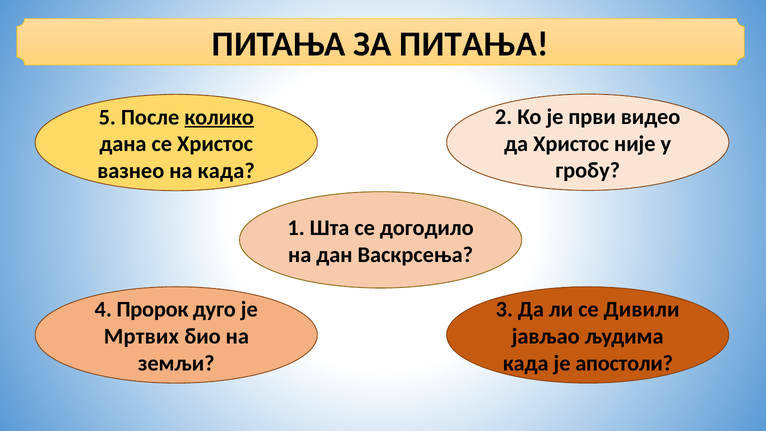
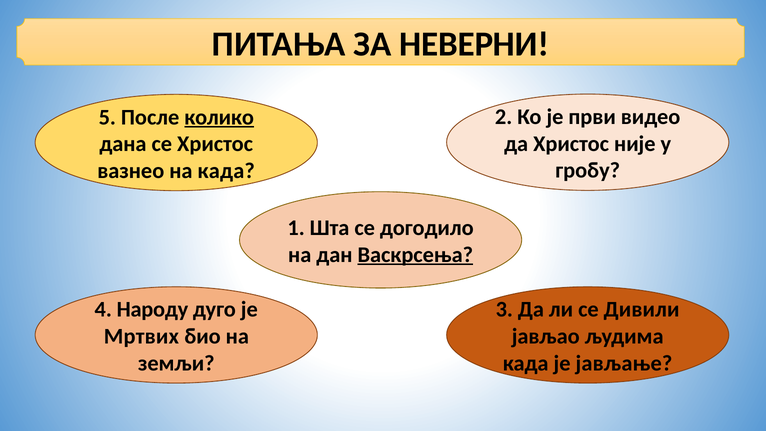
ЗА ПИТАЊА: ПИТАЊА -> НЕВЕРНИ (474, 44)
Васкрсења underline: none -> present (415, 255)
Пророк: Пророк -> Народу (152, 310)
апостоли: апостоли -> јављање (624, 363)
